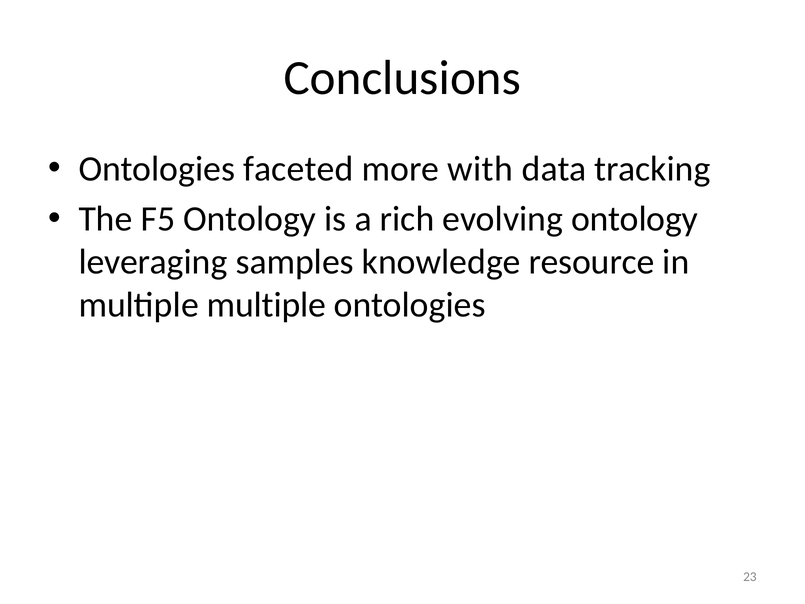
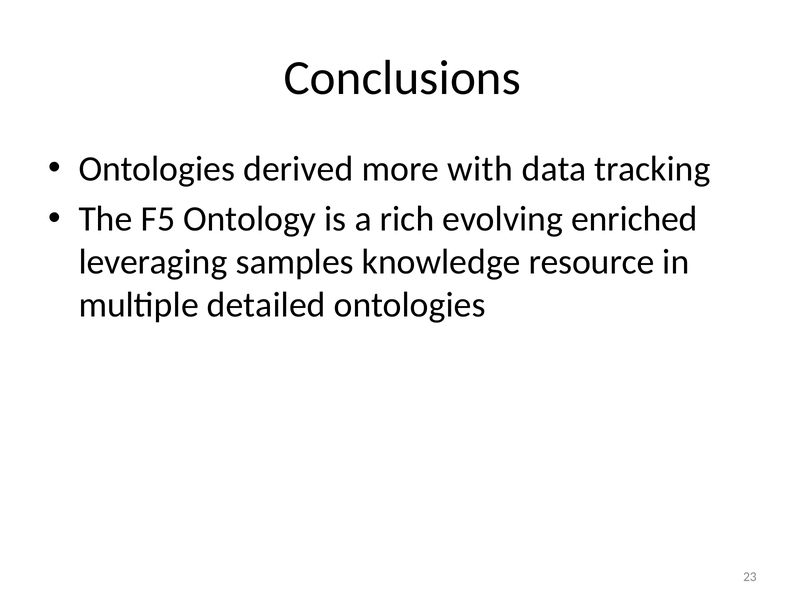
faceted: faceted -> derived (298, 169)
evolving ontology: ontology -> enriched (634, 219)
multiple multiple: multiple -> detailed (266, 305)
